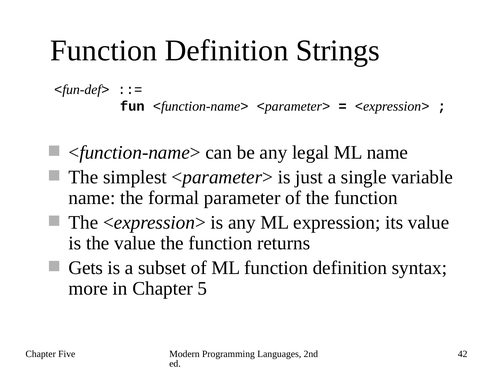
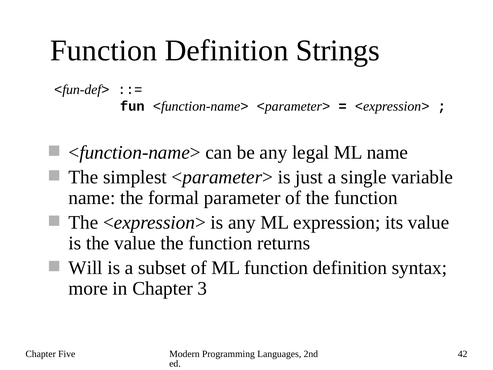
Gets: Gets -> Will (86, 268)
5: 5 -> 3 (202, 288)
